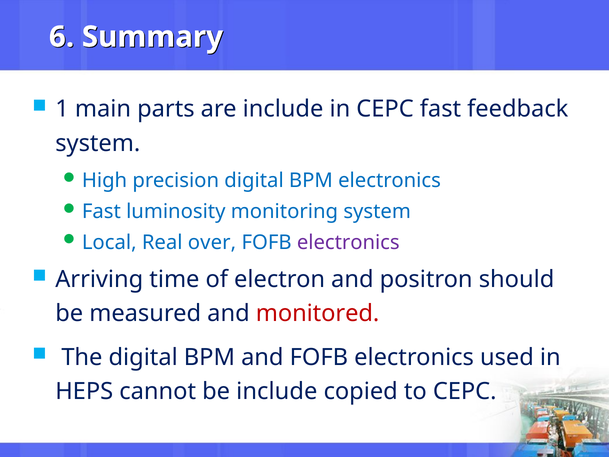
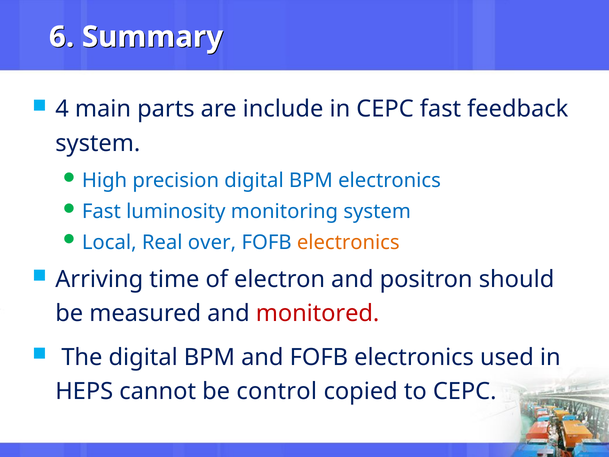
1: 1 -> 4 (62, 109)
electronics colour: purple -> orange (348, 242)
be include: include -> control (277, 391)
